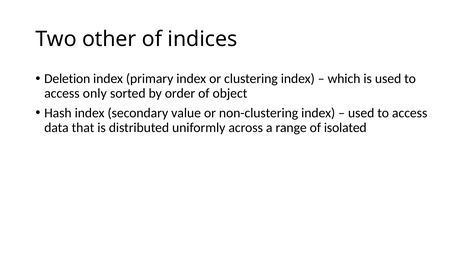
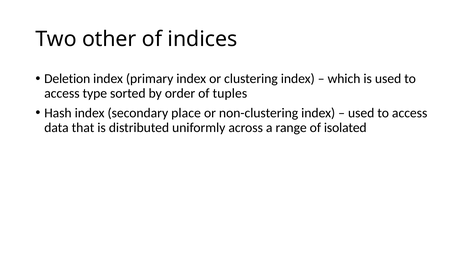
only: only -> type (95, 93)
object: object -> tuples (230, 93)
value: value -> place (186, 113)
